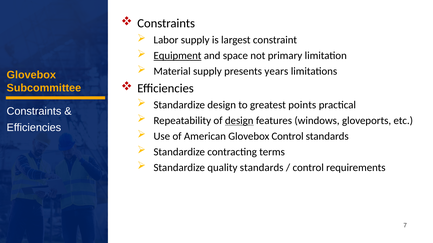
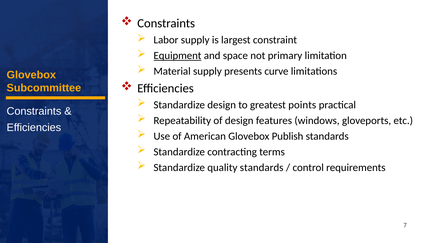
years: years -> curve (276, 72)
design underline: present -> none (239, 121)
Glovebox Control: Control -> Publish (288, 137)
